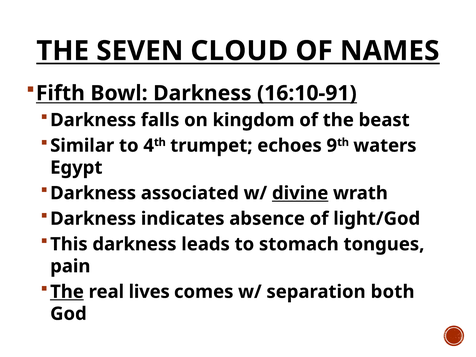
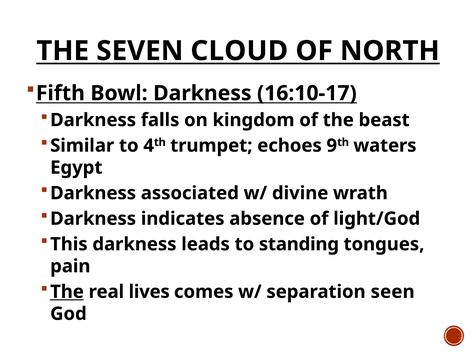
NAMES: NAMES -> NORTH (390, 51)
16:10-91: 16:10-91 -> 16:10-17 (307, 93)
divine underline: present -> none (300, 193)
stomach: stomach -> standing (299, 244)
both: both -> seen (393, 292)
